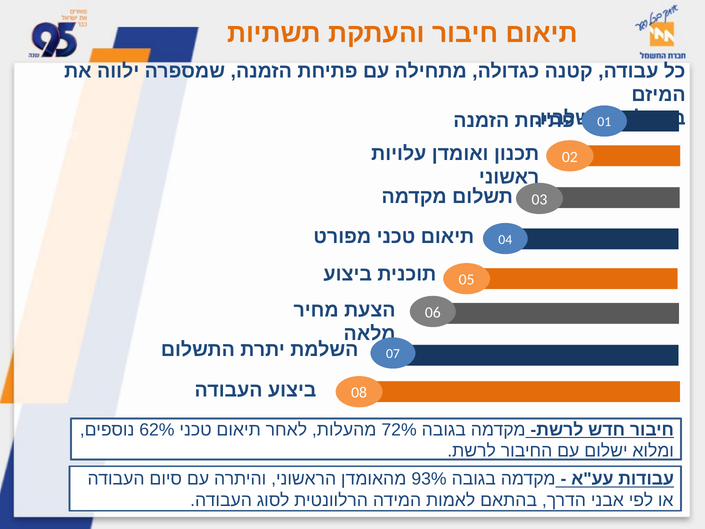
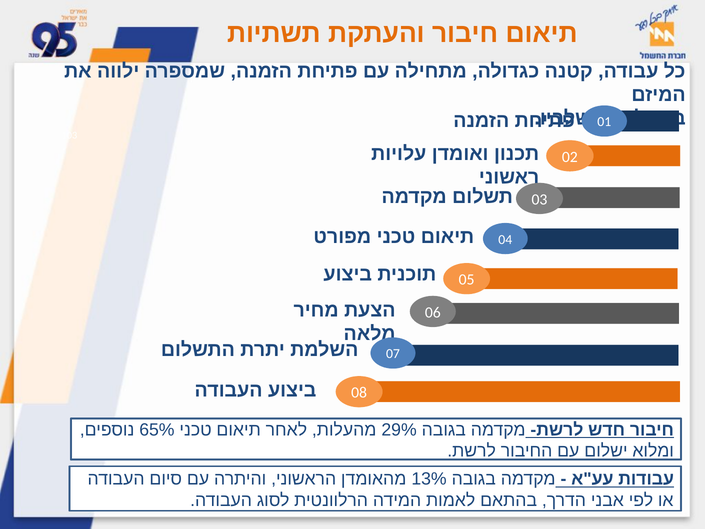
62%: 62% -> 65% (157, 430)
72%: 72% -> 29% (399, 430)
93%: 93% -> 13% (429, 479)
